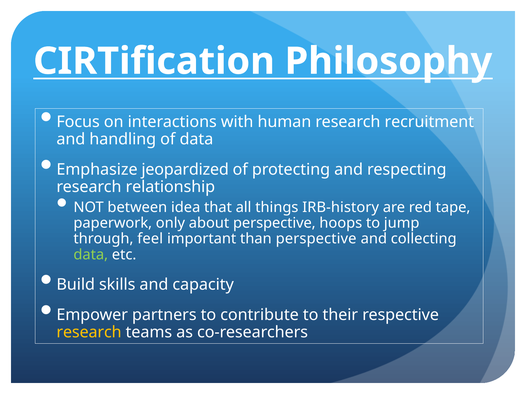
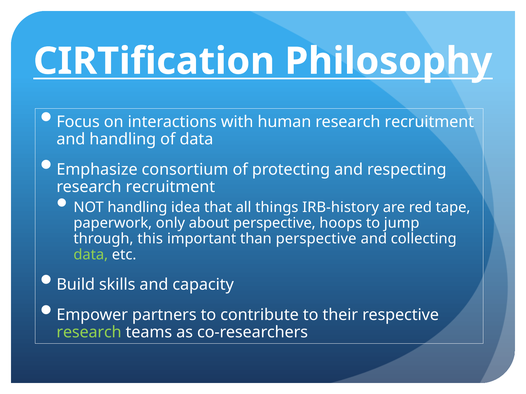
jeopardized: jeopardized -> consortium (185, 170)
relationship: relationship -> recruitment (170, 187)
NOT between: between -> handling (137, 208)
feel: feel -> this (150, 239)
research colour: yellow -> light green (89, 333)
